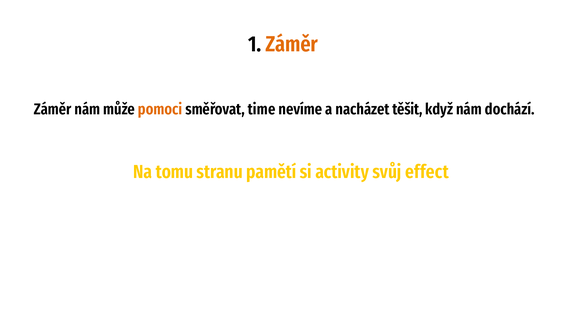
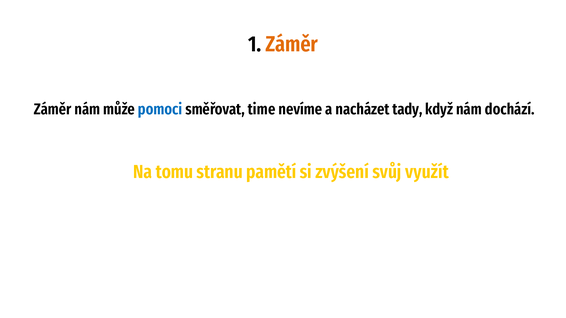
pomoci colour: orange -> blue (160, 109)
těšit: těšit -> tady (407, 109)
activity: activity -> zvýšení (342, 172)
effect: effect -> využít (427, 172)
